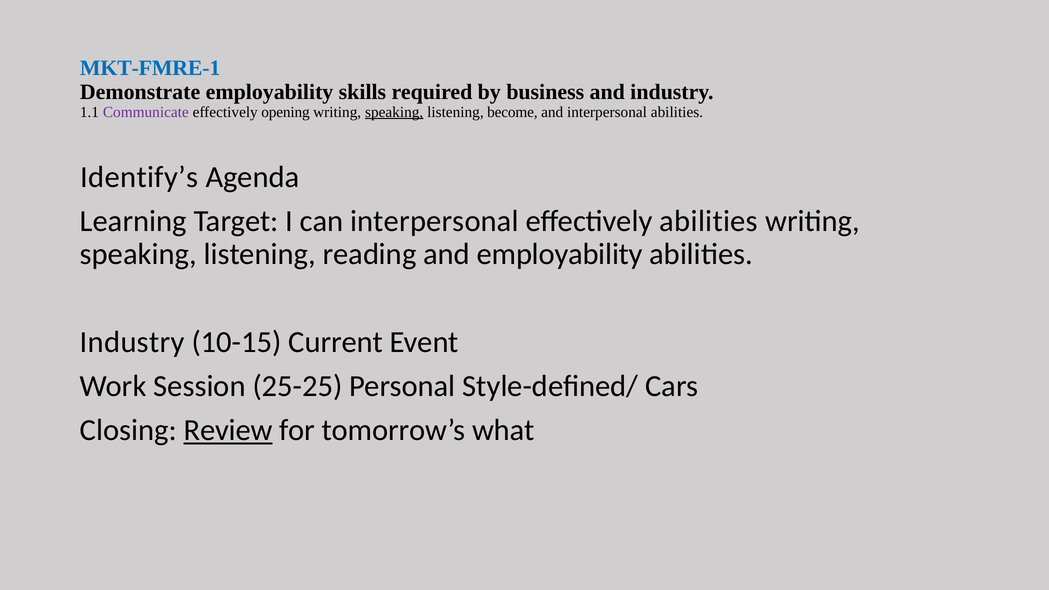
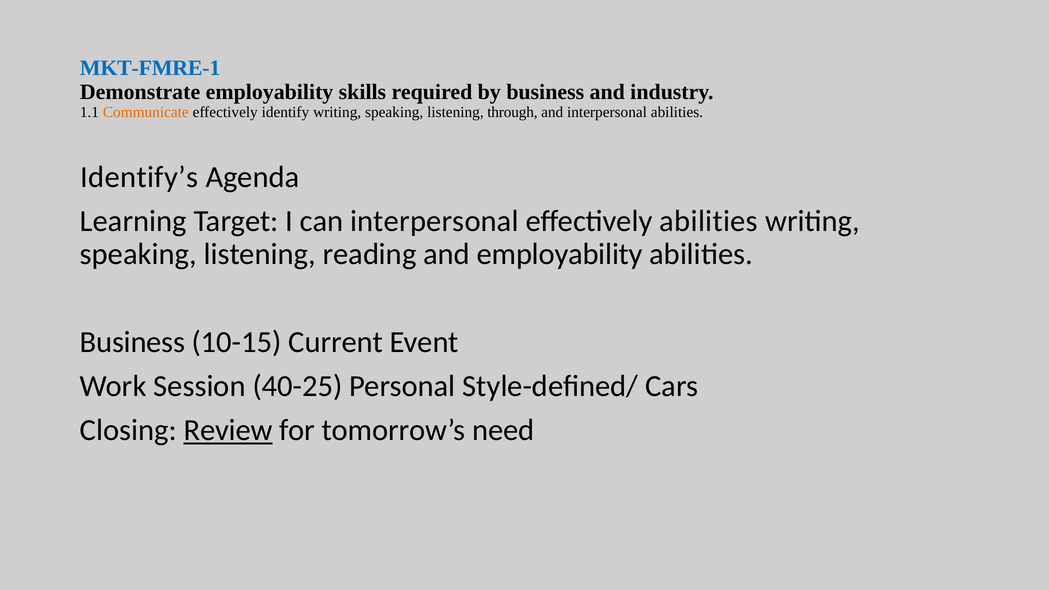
Communicate colour: purple -> orange (146, 112)
opening: opening -> identify (285, 112)
speaking underline: present -> none (394, 112)
become: become -> through (512, 112)
Industry: Industry -> Business (133, 342)
25-25: 25-25 -> 40-25 (297, 386)
what: what -> need (503, 430)
